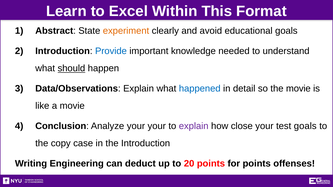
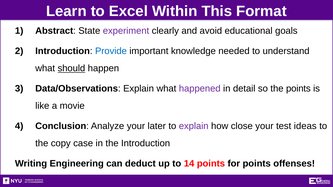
experiment colour: orange -> purple (126, 31)
happened colour: blue -> purple (200, 89)
the movie: movie -> points (298, 89)
your your: your -> later (157, 126)
test goals: goals -> ideas (305, 126)
20: 20 -> 14 (189, 164)
